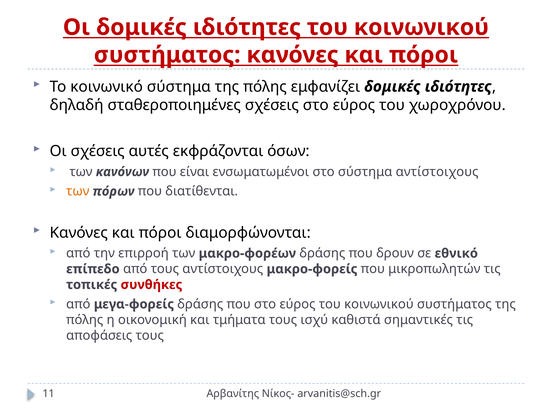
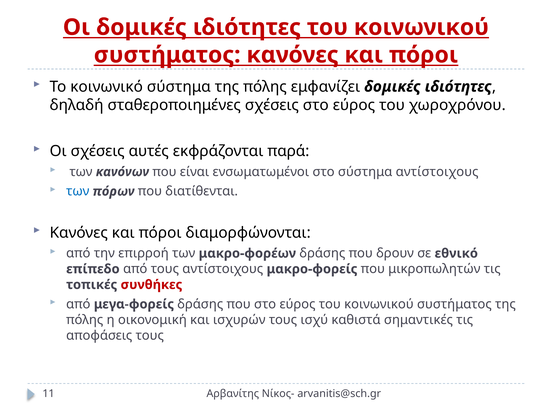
όσων: όσων -> παρά (288, 151)
των colour: orange -> blue (78, 191)
τμήματα: τμήματα -> ισχυρών (239, 320)
